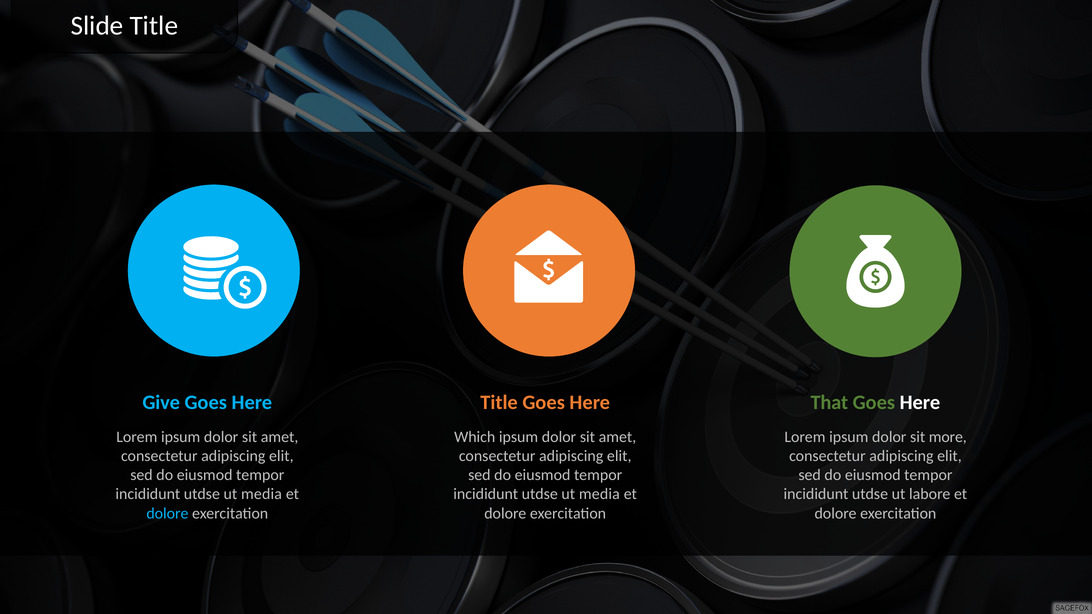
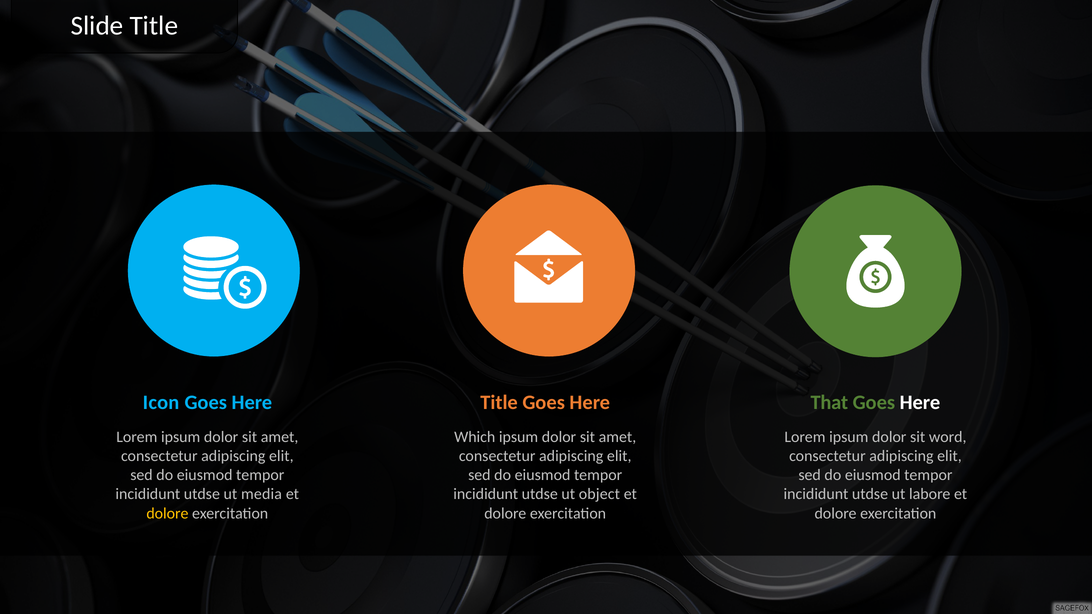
Give: Give -> Icon (161, 403)
more: more -> word (948, 437)
media: media -> object (599, 494)
dolore colour: light blue -> yellow (167, 514)
